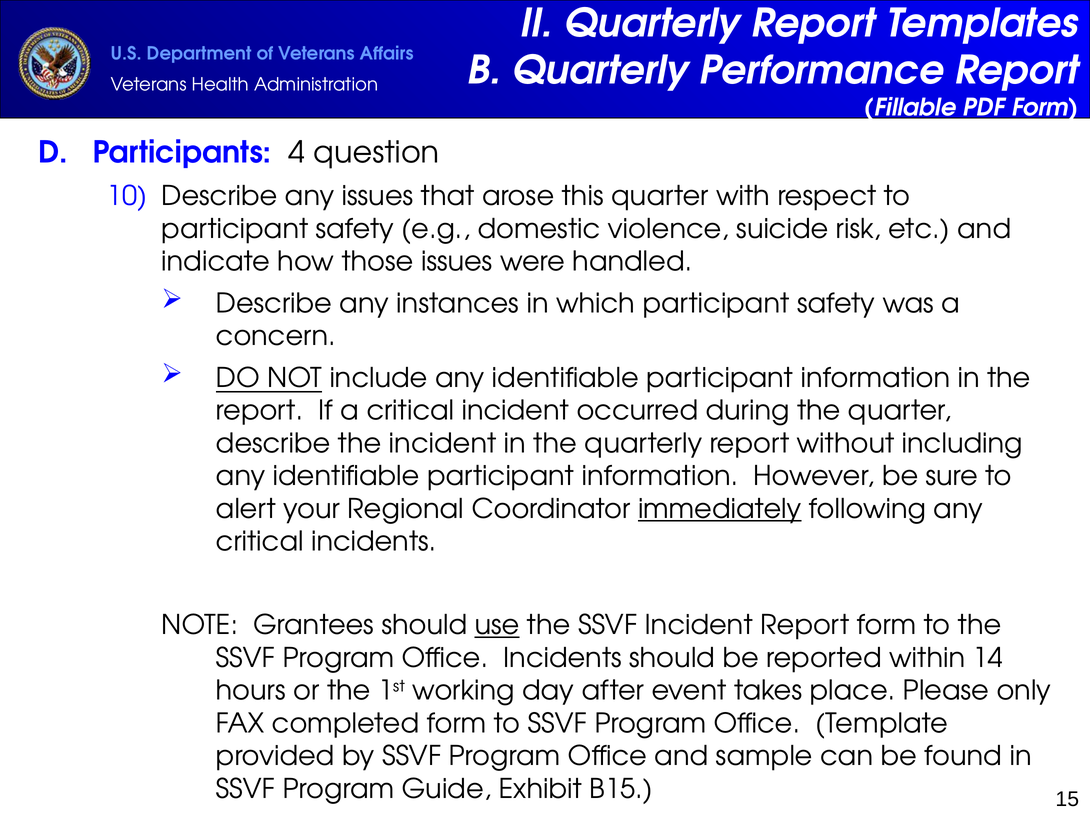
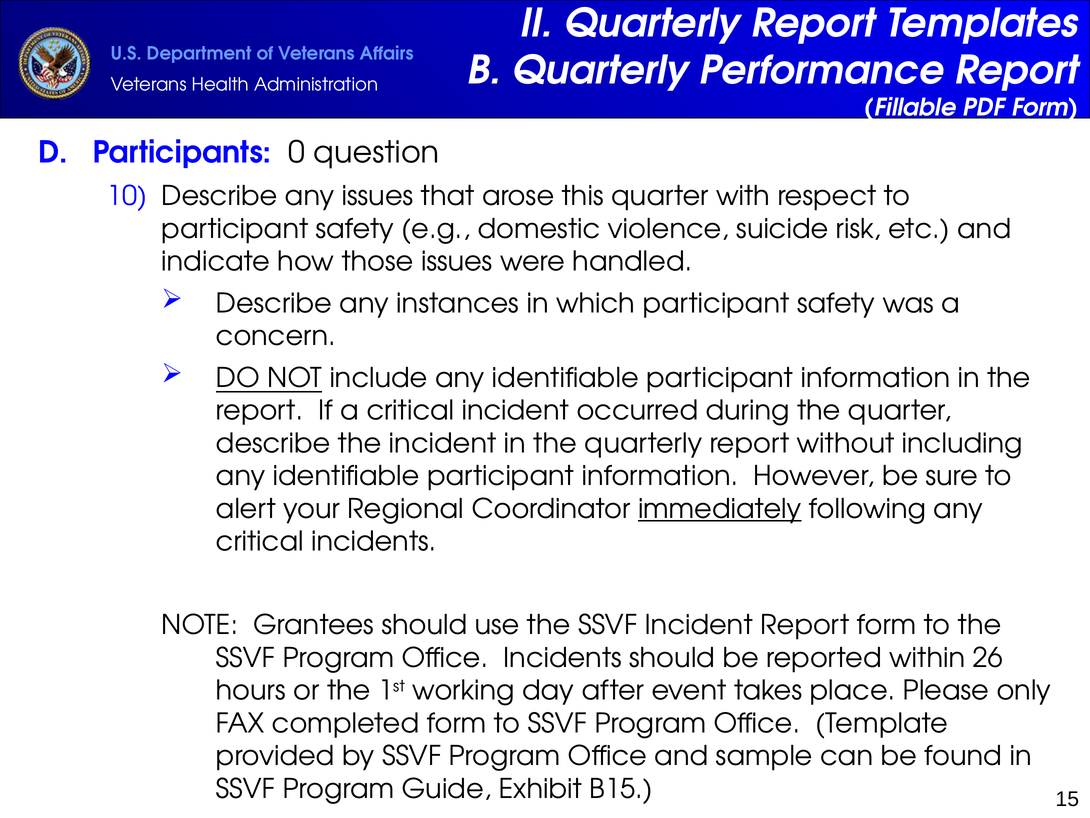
4: 4 -> 0 (296, 153)
use underline: present -> none (497, 625)
14: 14 -> 26 (988, 658)
